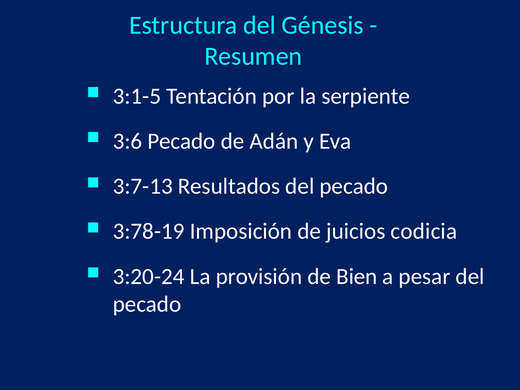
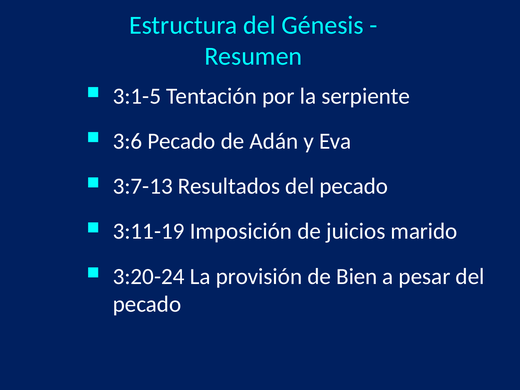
3:78-19: 3:78-19 -> 3:11-19 (149, 231)
codicia: codicia -> marido (424, 231)
